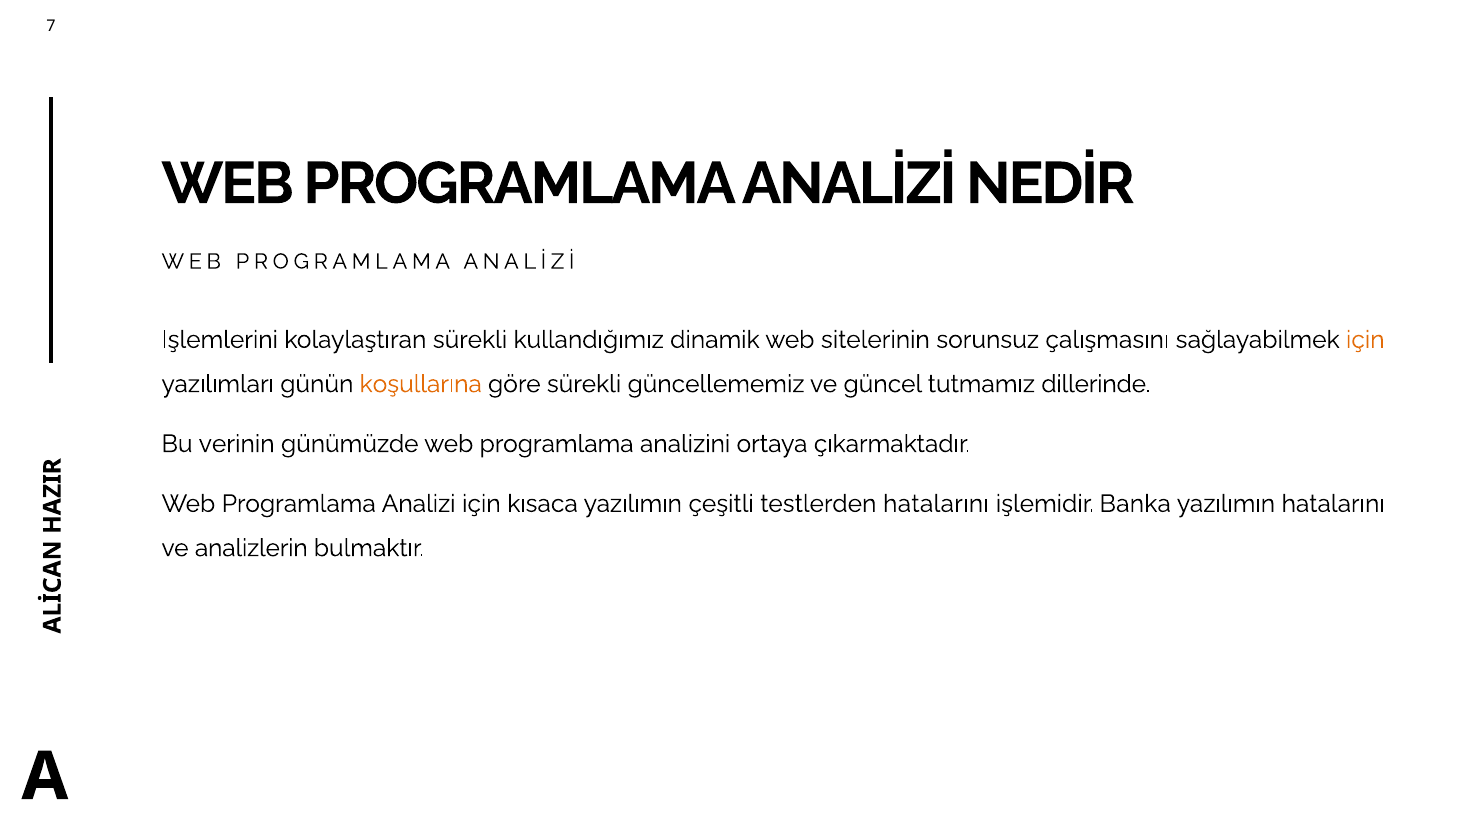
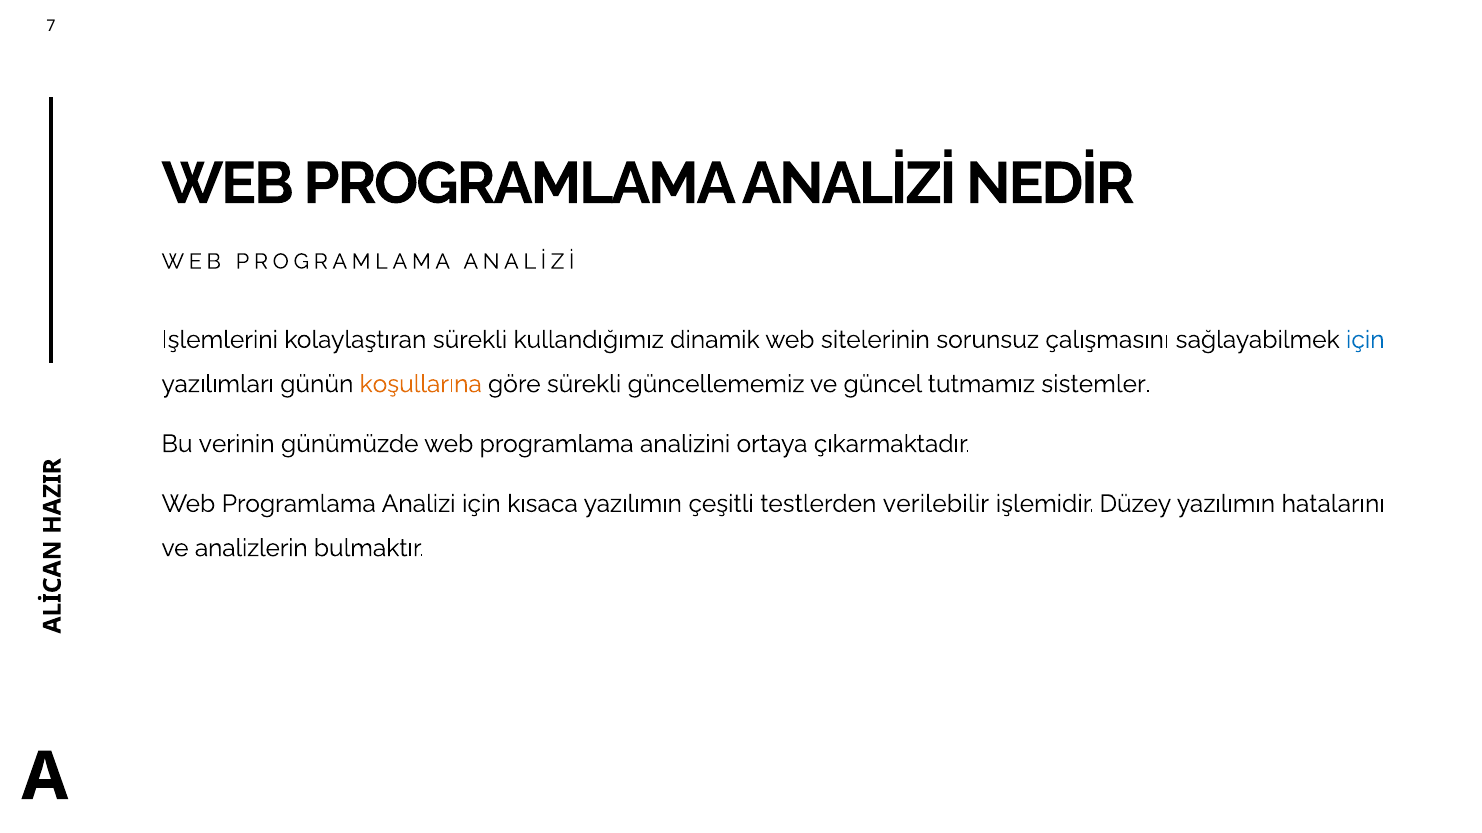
için colour: orange -> blue (1365, 340)
dillerinde: dillerinde -> sistemler (1096, 384)
testlerden hatalarını: hatalarını -> verilebilir (936, 504)
Banka: Banka -> Düzey (1135, 504)
